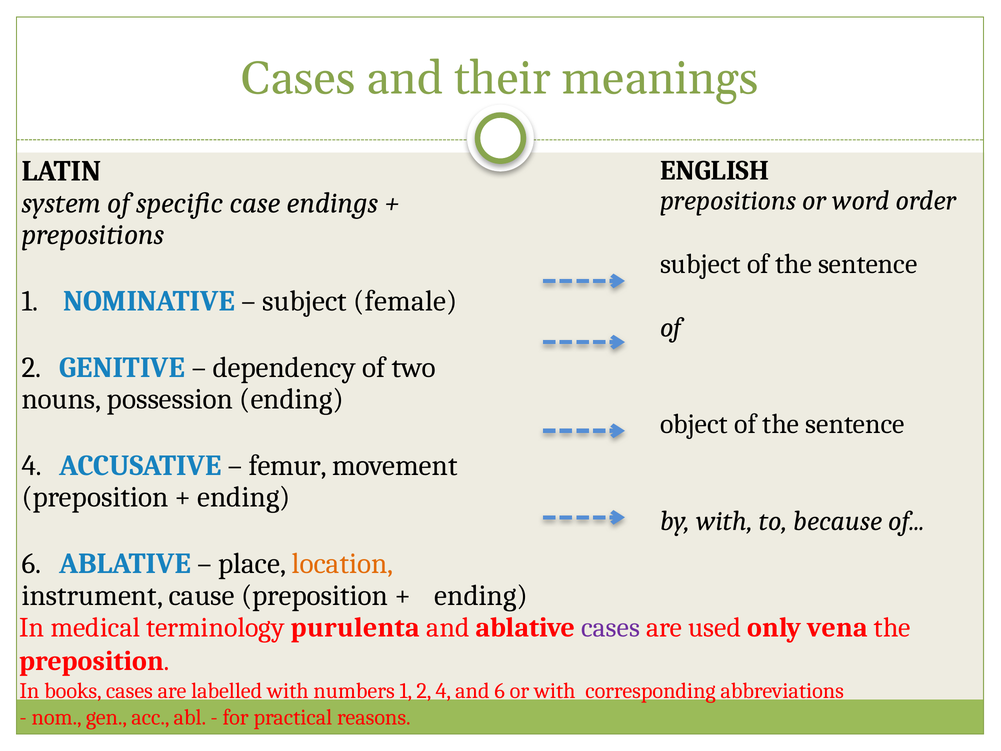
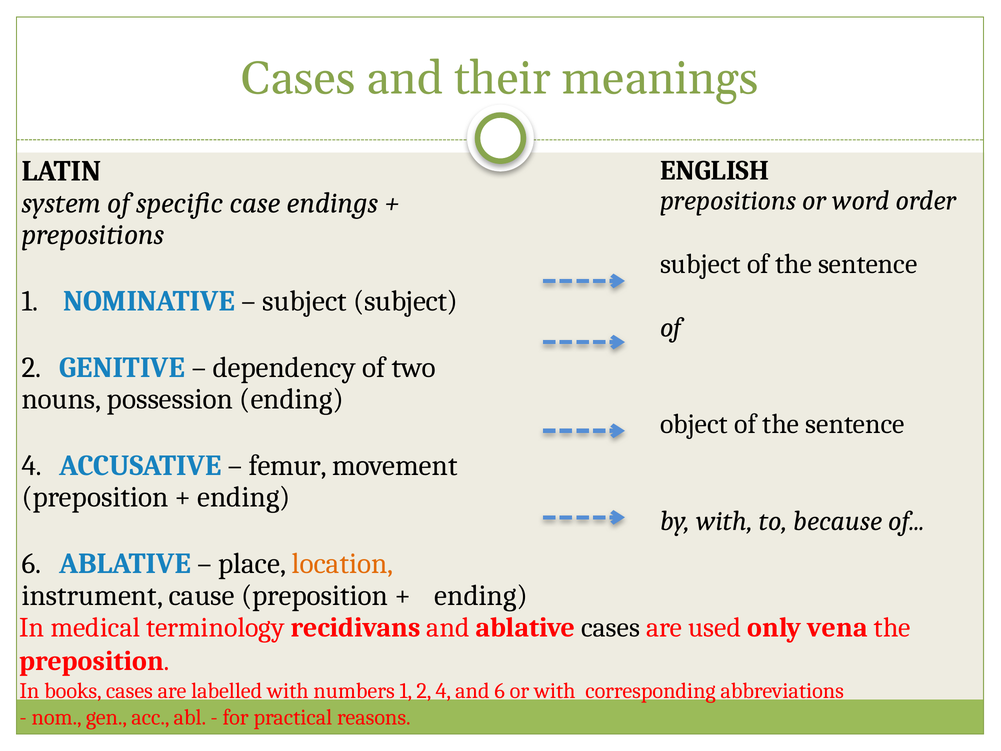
subject female: female -> subject (406, 301)
purulenta: purulenta -> recidivans (356, 627)
cases colour: purple -> black (611, 627)
